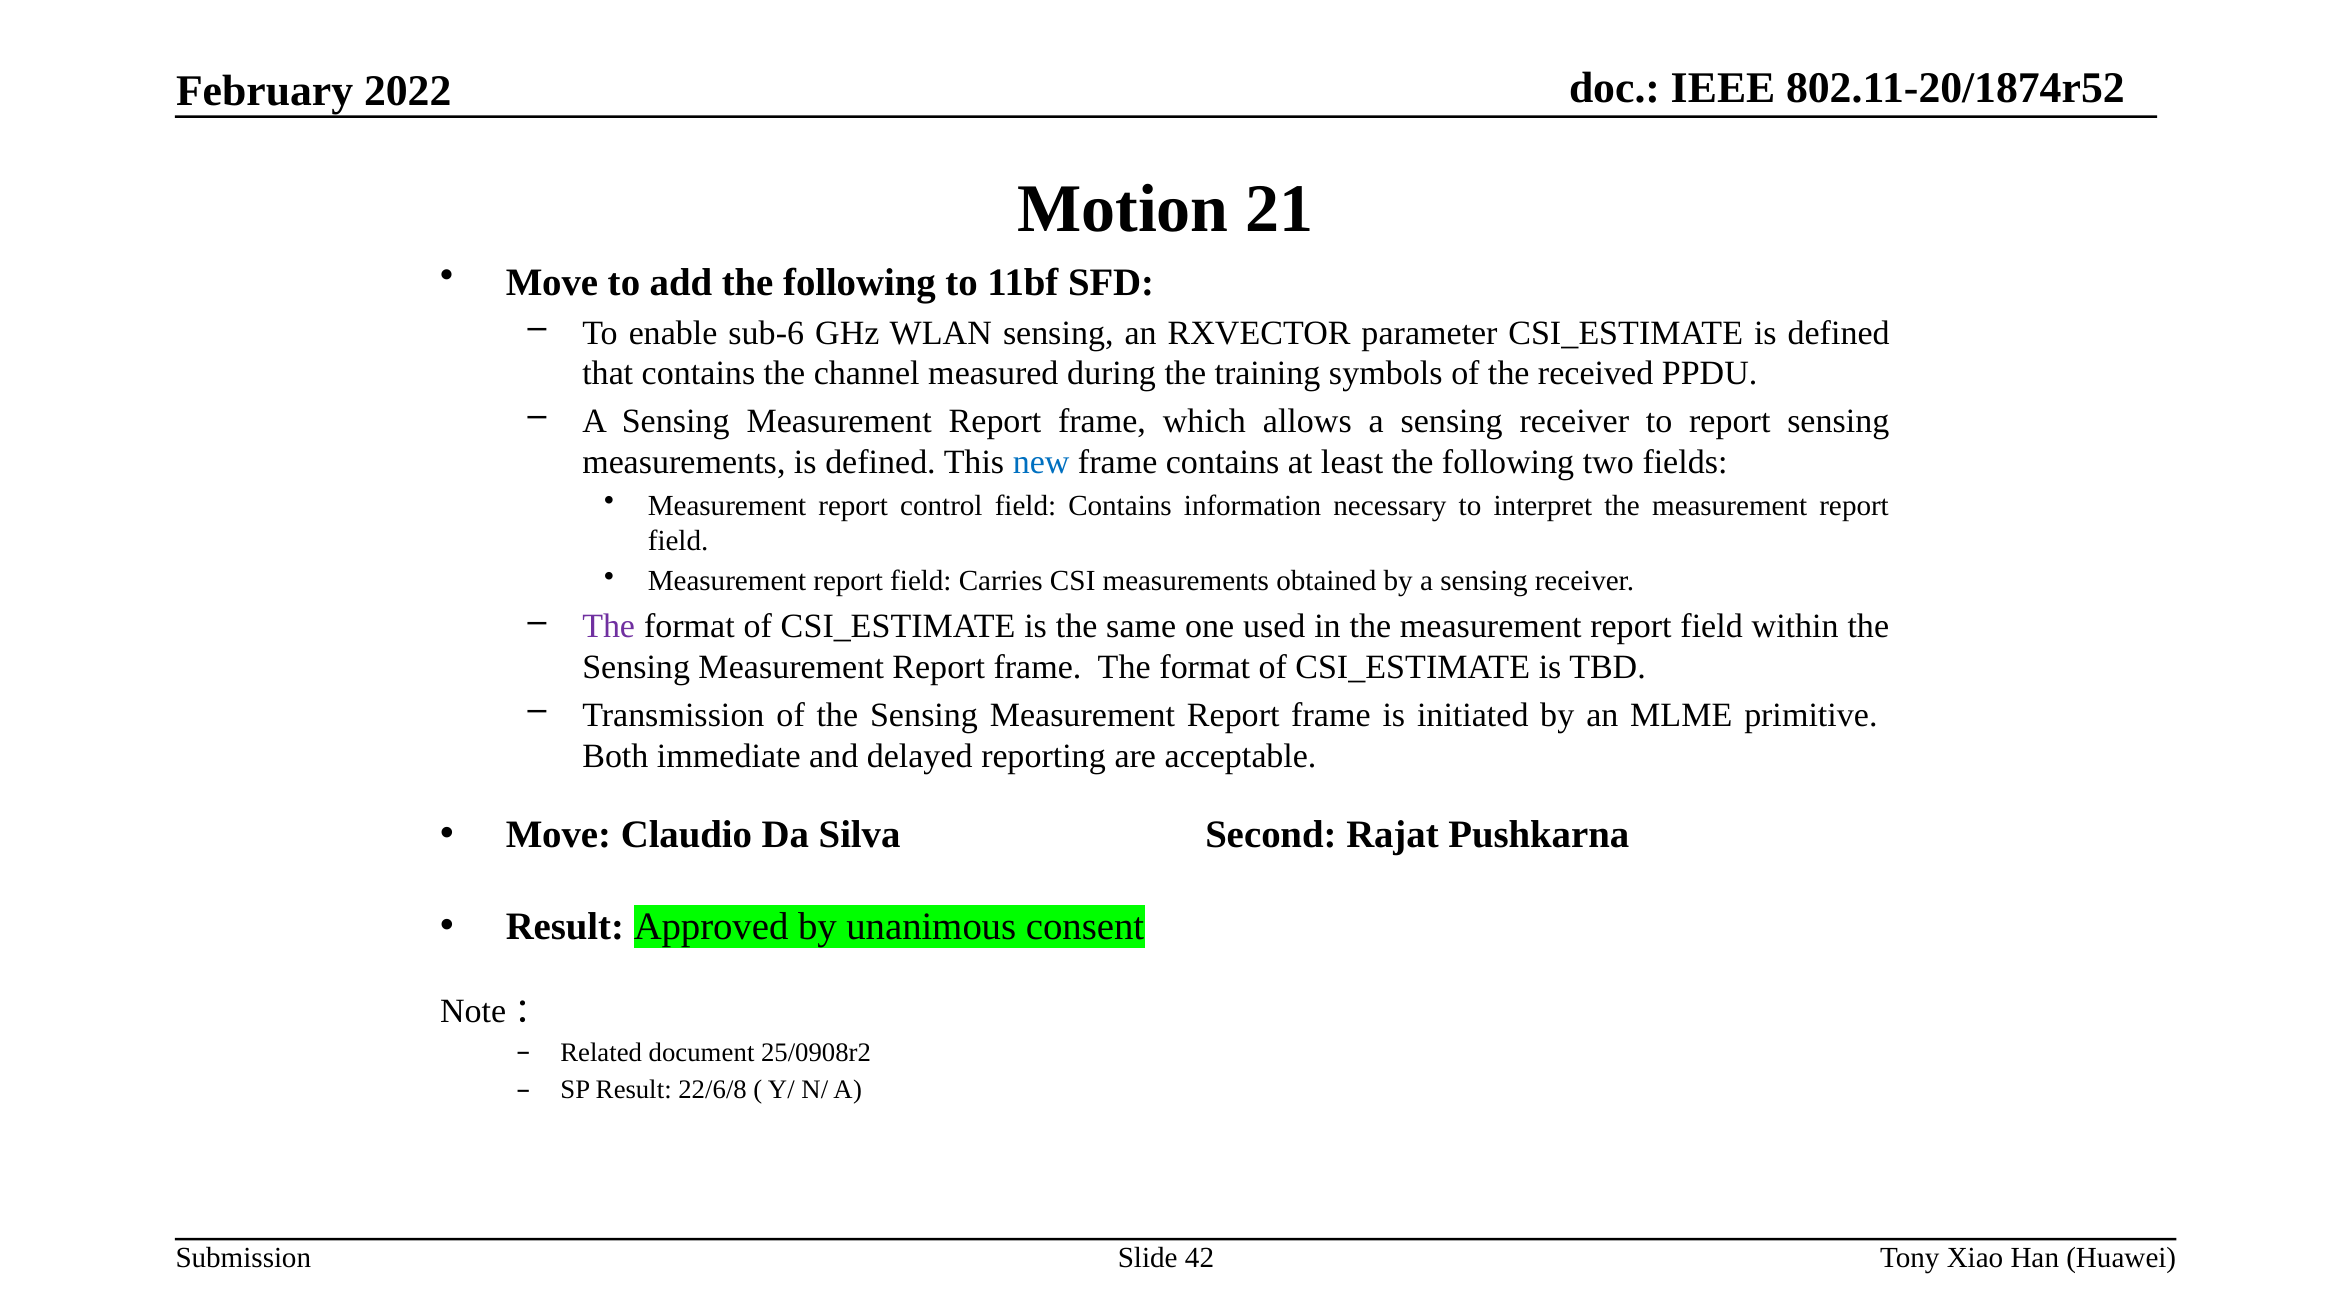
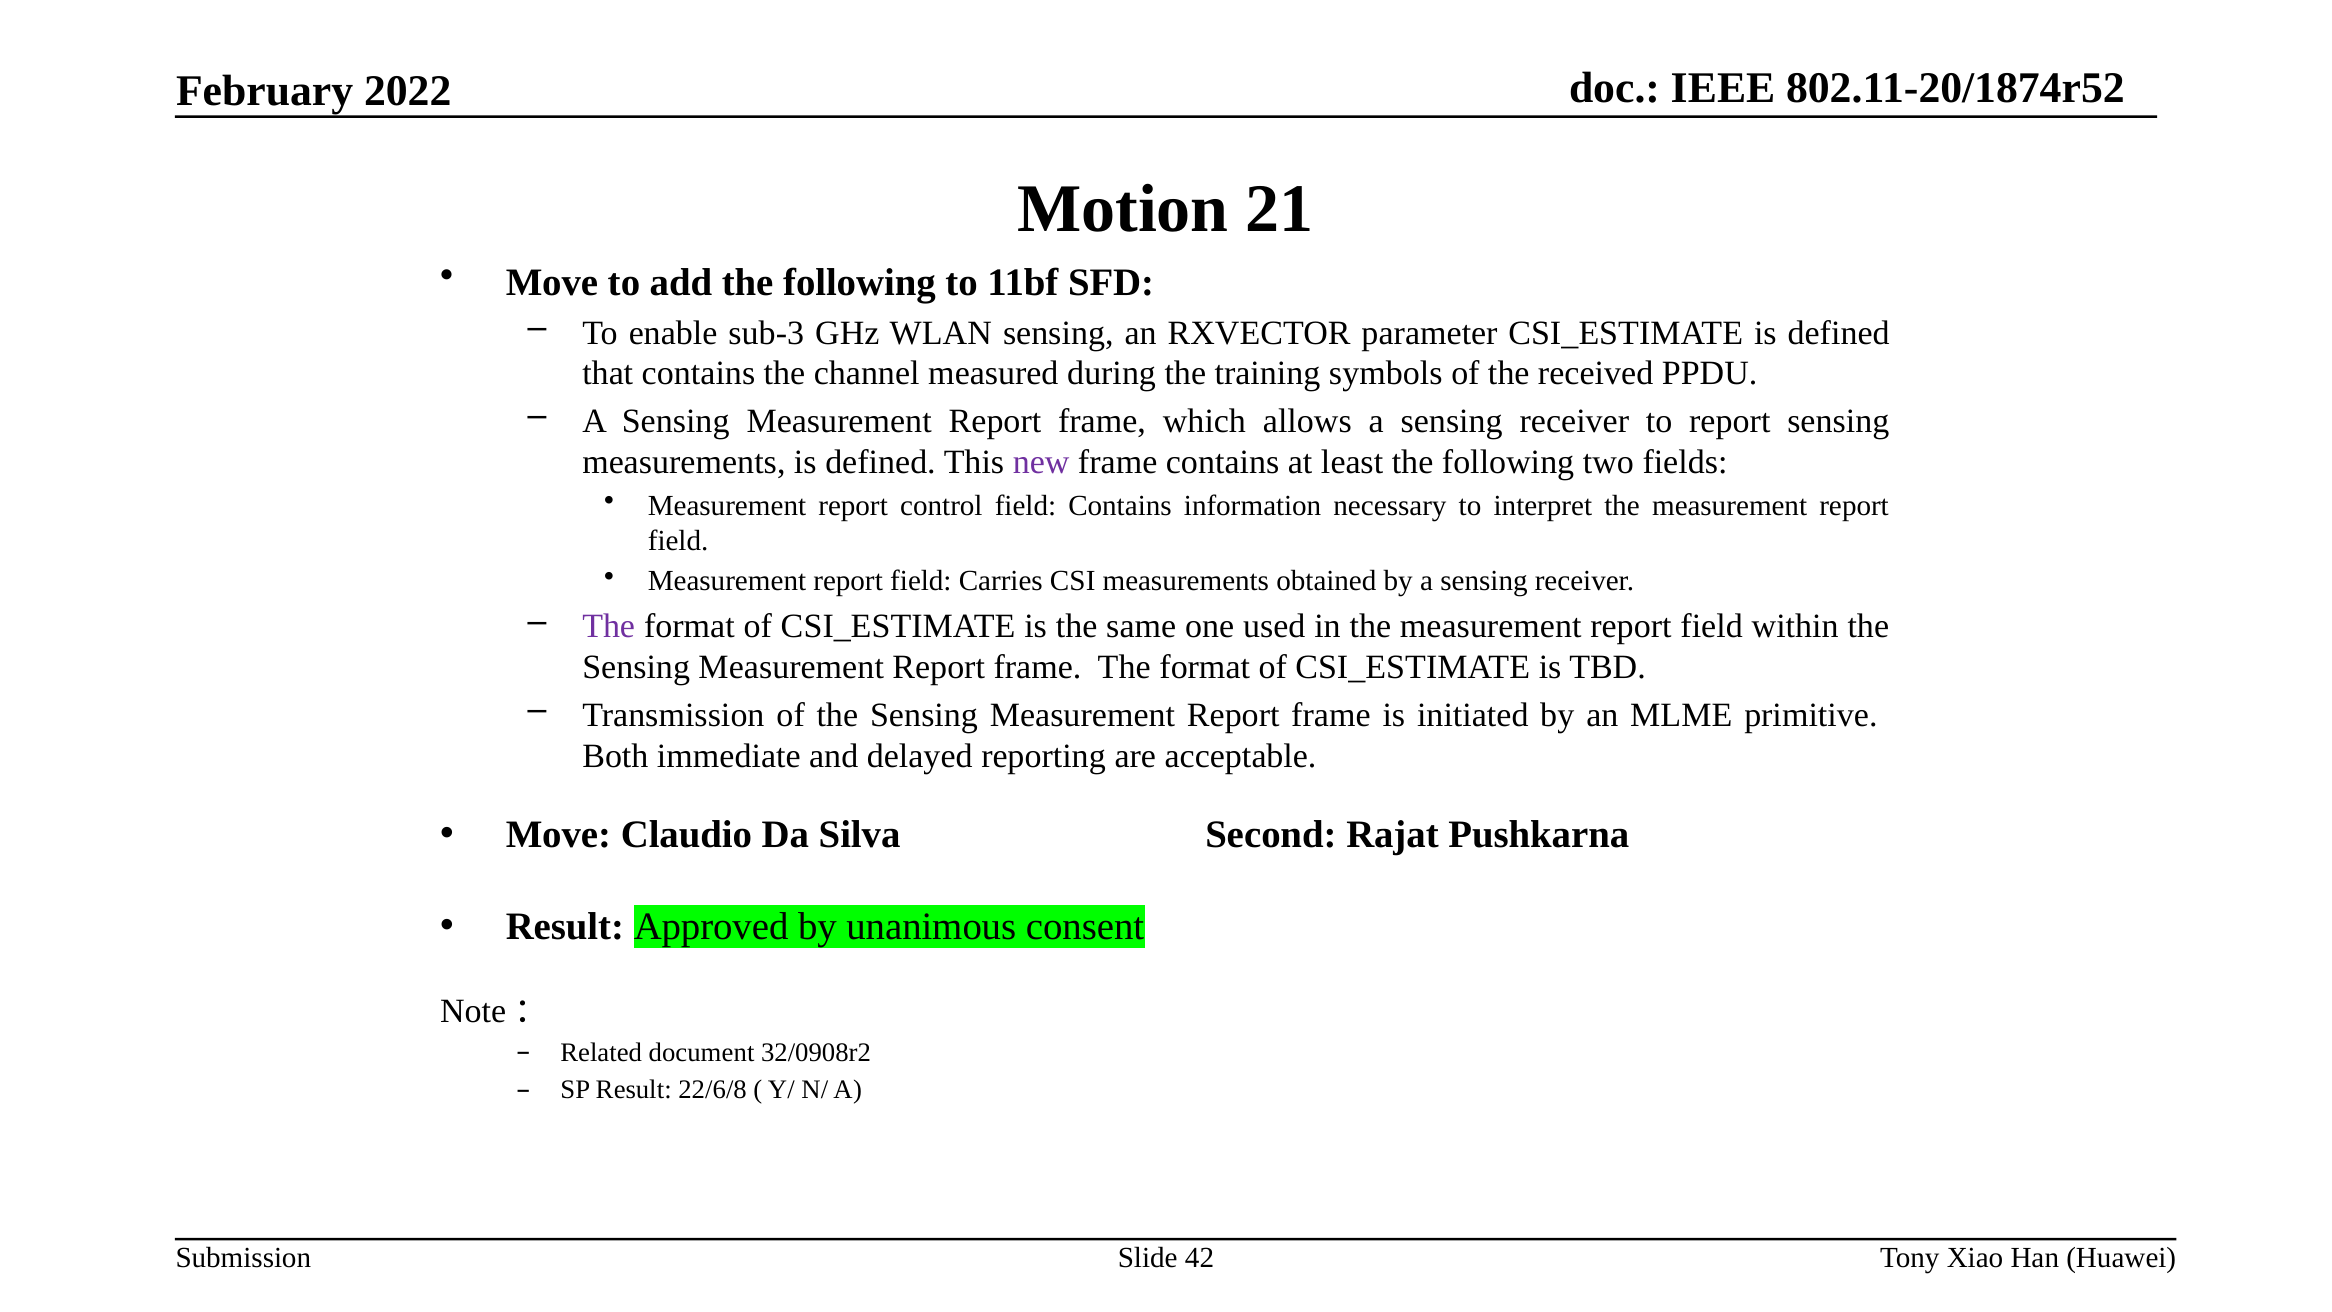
sub-6: sub-6 -> sub-3 (766, 333)
new colour: blue -> purple (1041, 462)
25/0908r2: 25/0908r2 -> 32/0908r2 (816, 1052)
